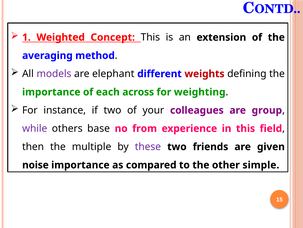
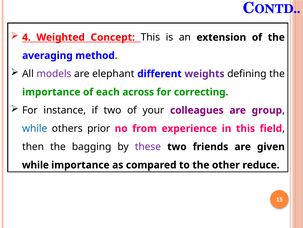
1: 1 -> 4 (26, 37)
weights colour: red -> purple (205, 74)
weighting: weighting -> correcting (200, 92)
while colour: purple -> blue (35, 128)
base: base -> prior (99, 128)
multiple: multiple -> bagging (92, 146)
noise: noise -> while (35, 165)
simple: simple -> reduce (261, 165)
